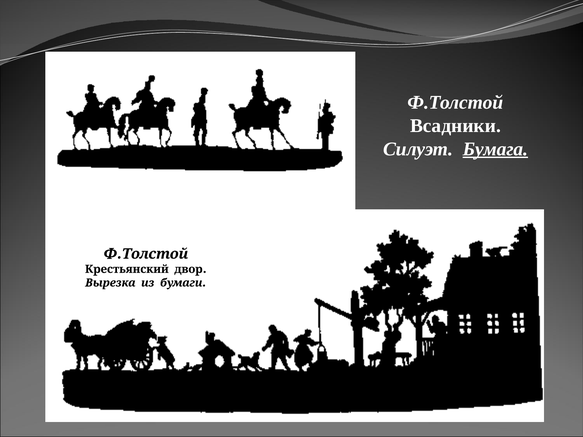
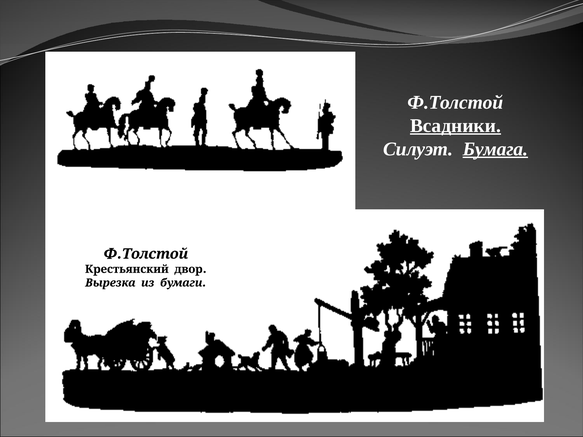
Всадники underline: none -> present (455, 126)
